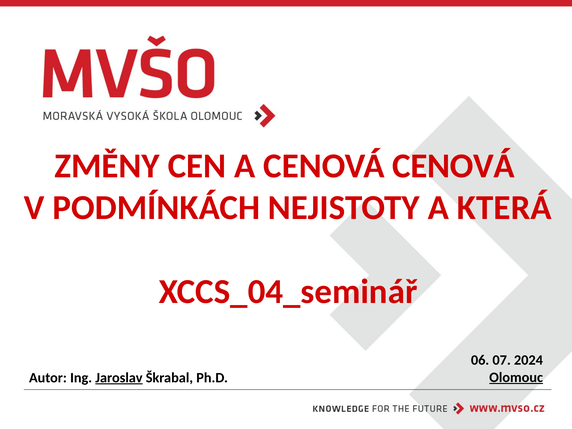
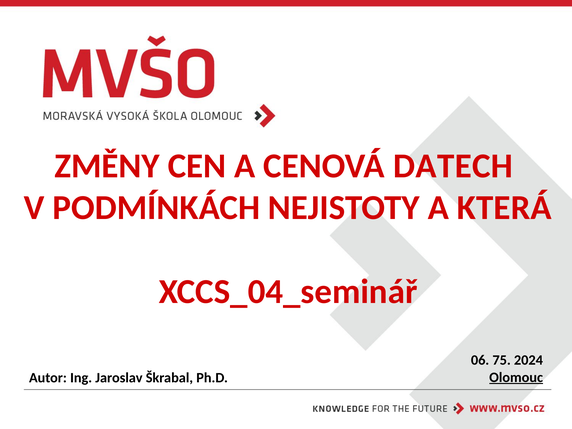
CENOVÁ CENOVÁ: CENOVÁ -> DATECH (453, 166)
07: 07 -> 75 (502, 360)
Jaroslav underline: present -> none (119, 378)
